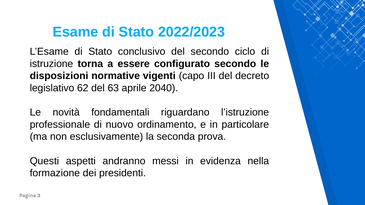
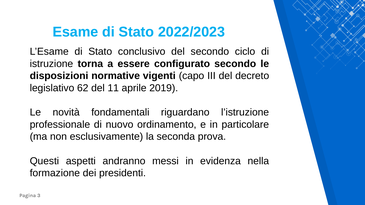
63: 63 -> 11 (113, 88)
2040: 2040 -> 2019 (164, 88)
